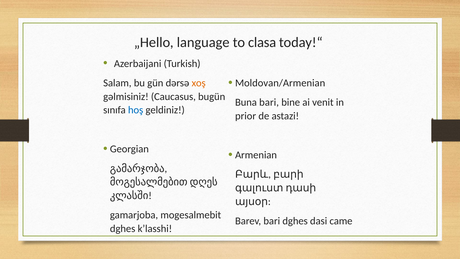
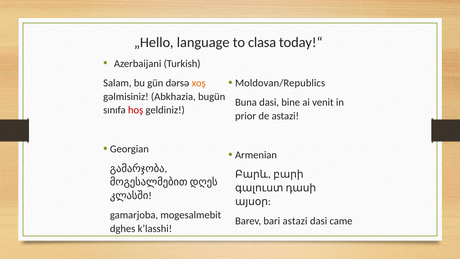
Moldovan/Armenian: Moldovan/Armenian -> Moldovan/Republics (280, 83)
Caucasus: Caucasus -> Abkhazia (173, 96)
Buna bari: bari -> dasi (269, 102)
hoş colour: blue -> red (136, 110)
bari dghes: dghes -> astazi (295, 221)
